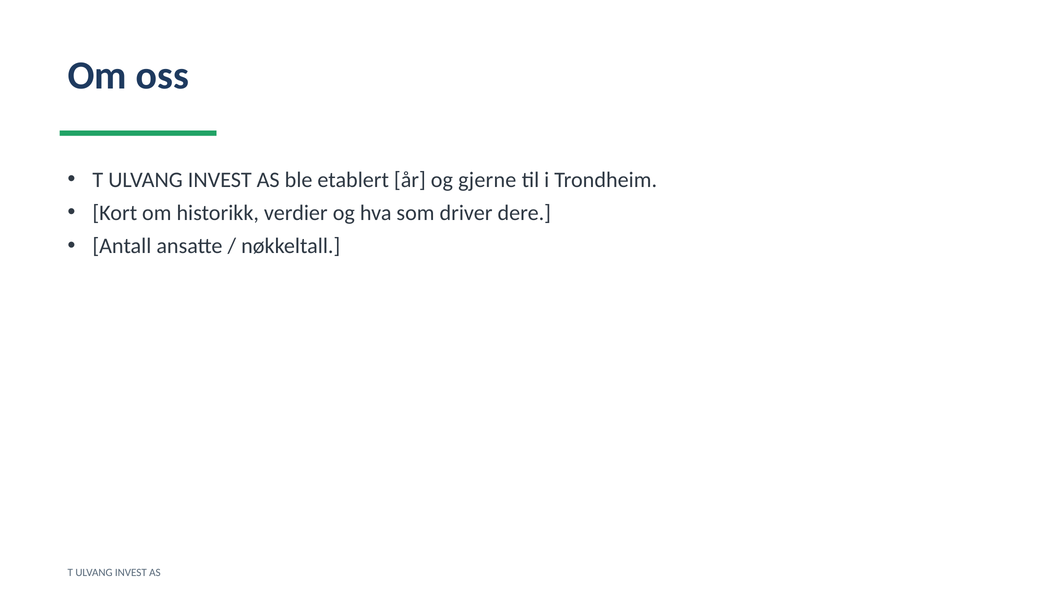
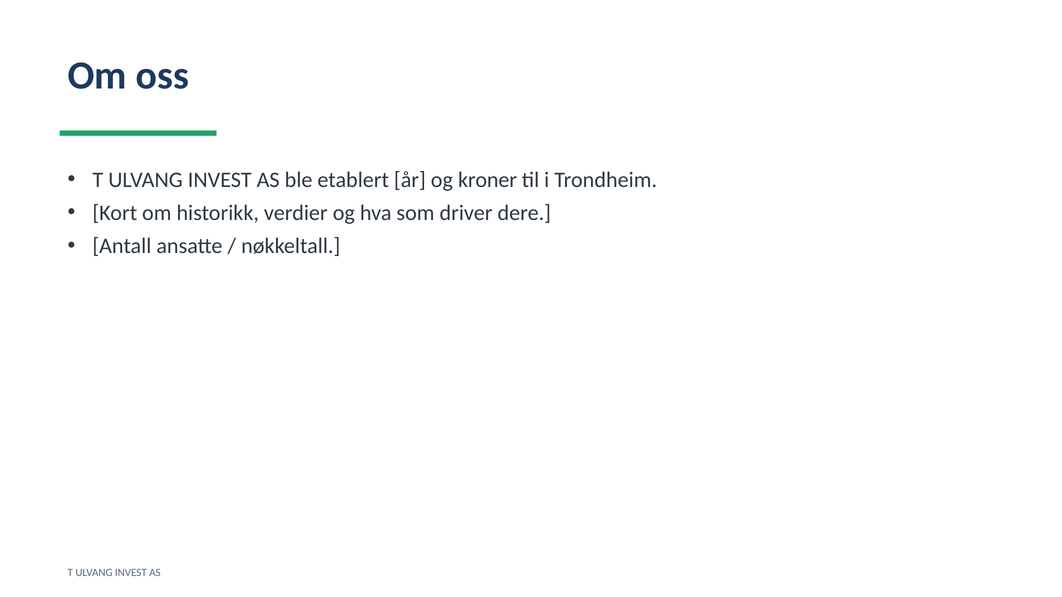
gjerne: gjerne -> kroner (487, 180)
